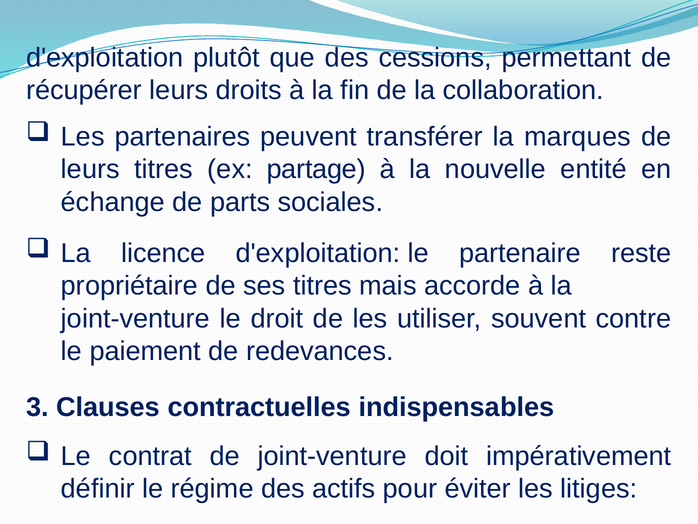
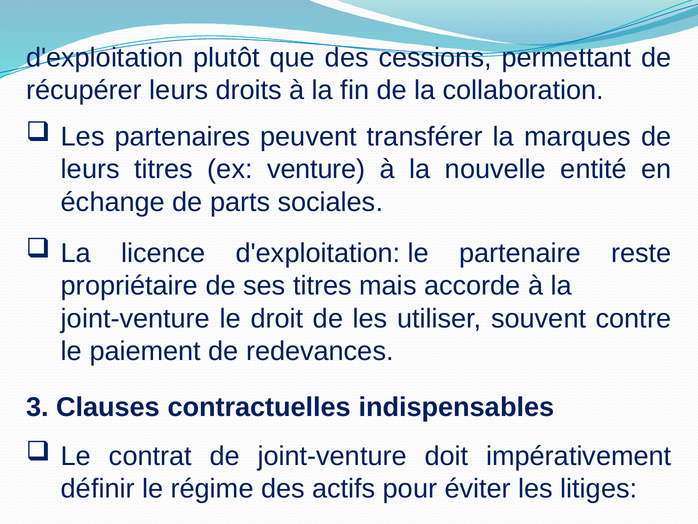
partage: partage -> venture (316, 169)
